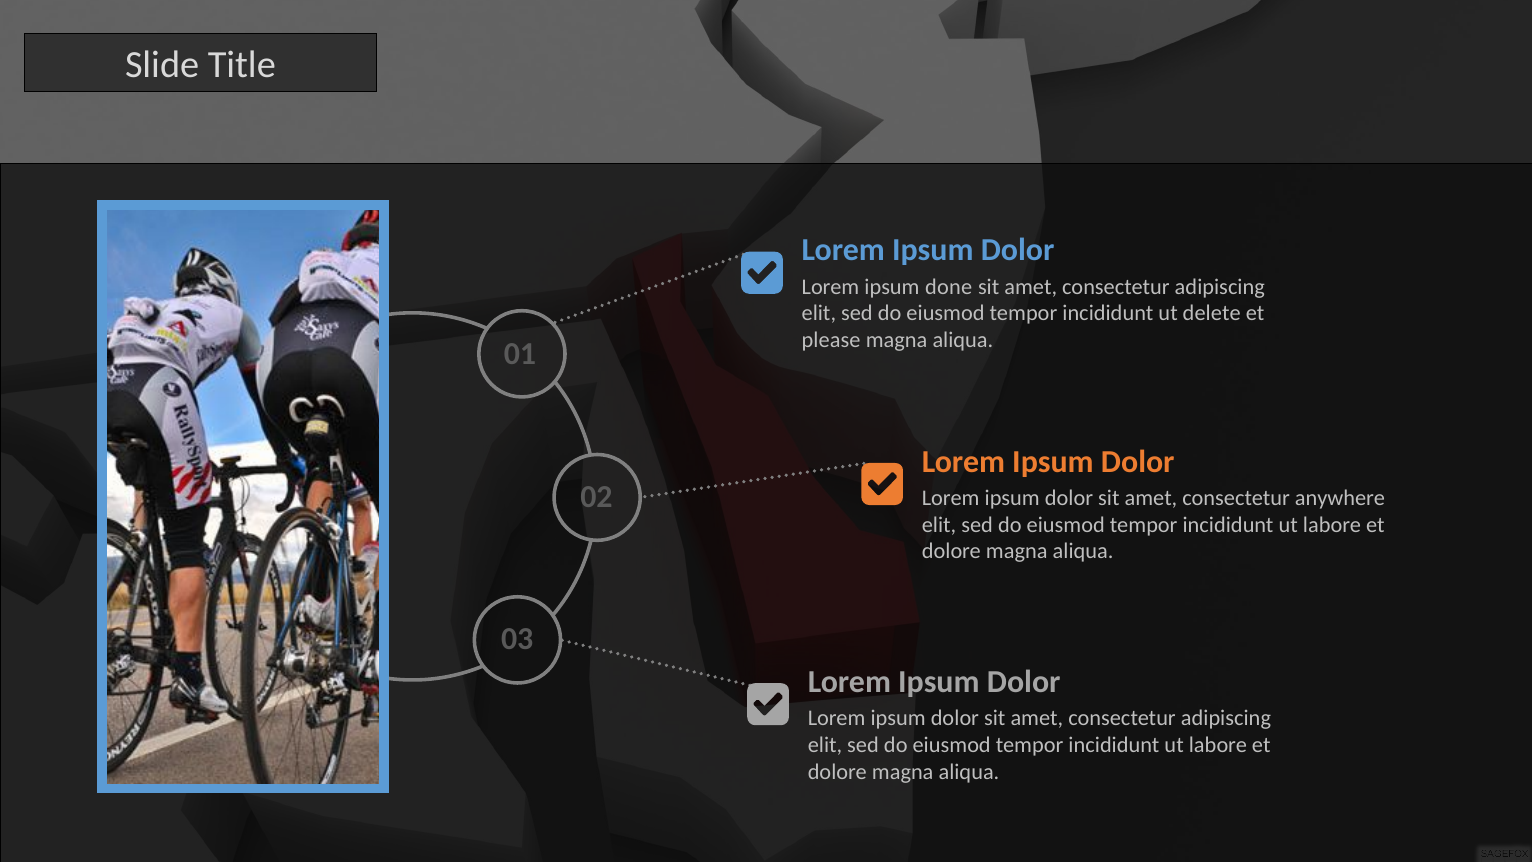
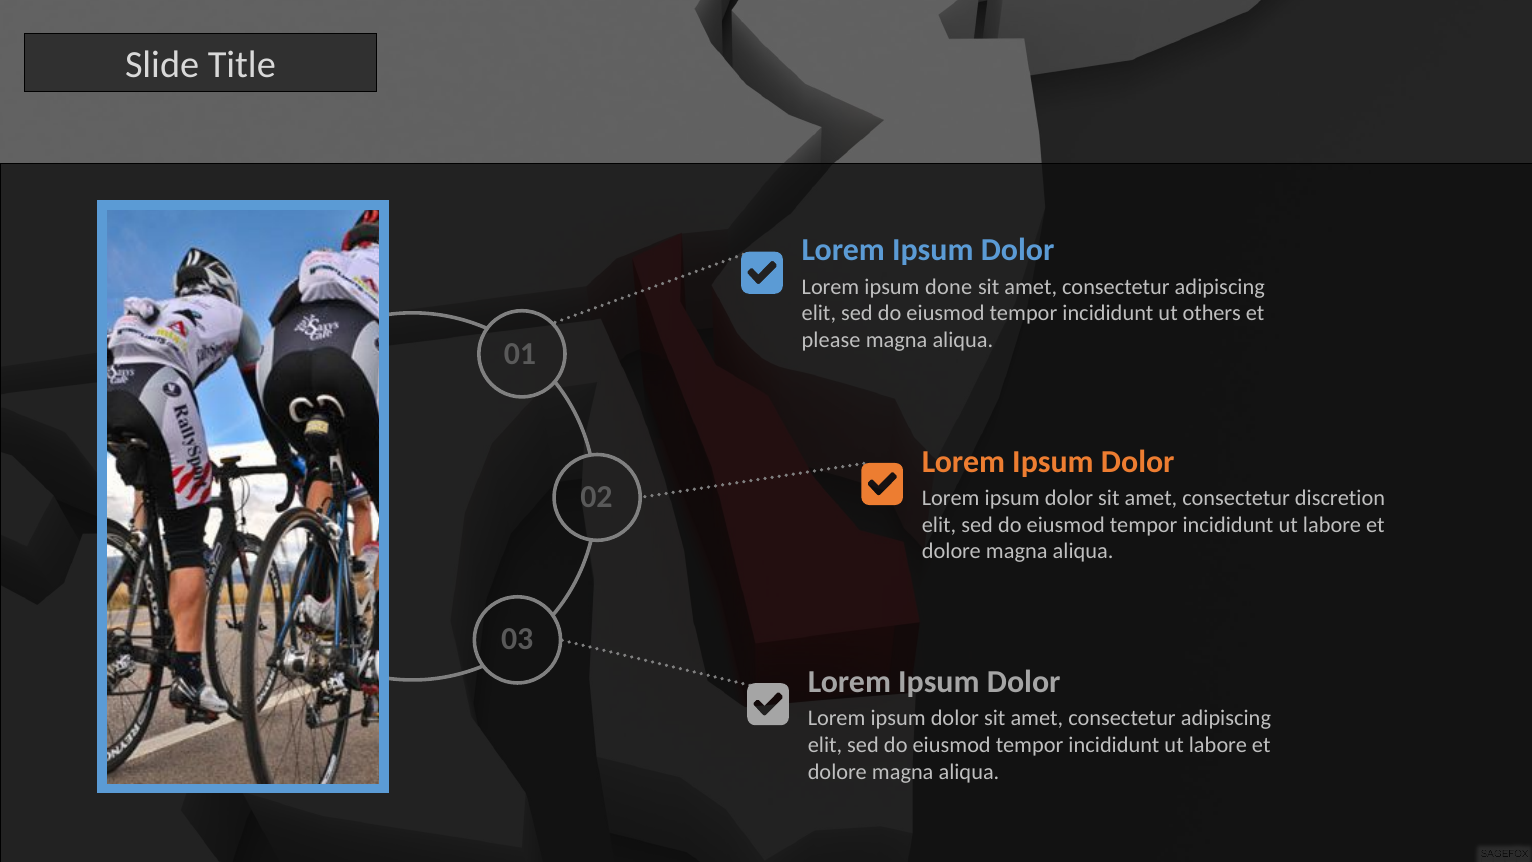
delete: delete -> others (1212, 313)
anywhere: anywhere -> discretion (1340, 498)
